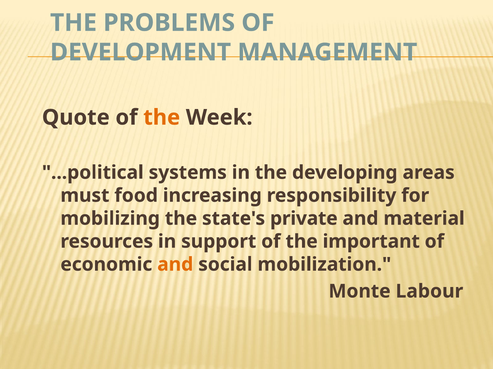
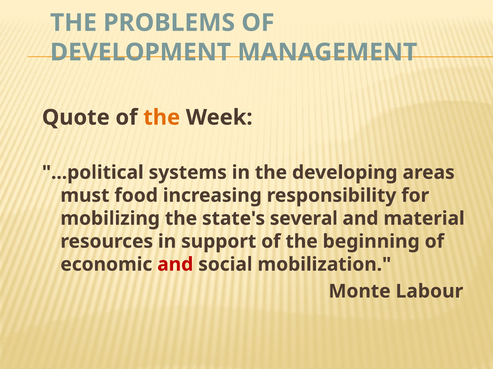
private: private -> several (304, 219)
important: important -> beginning (371, 242)
and colour: orange -> red (175, 265)
